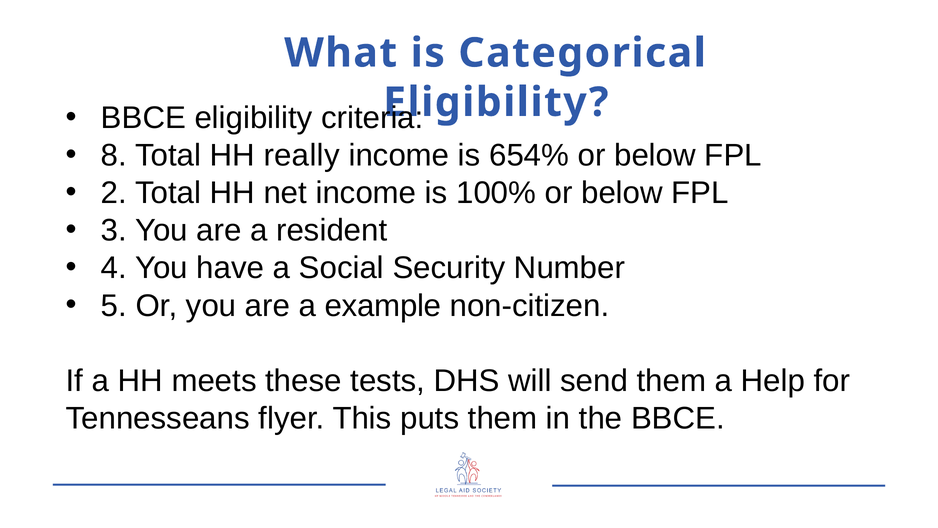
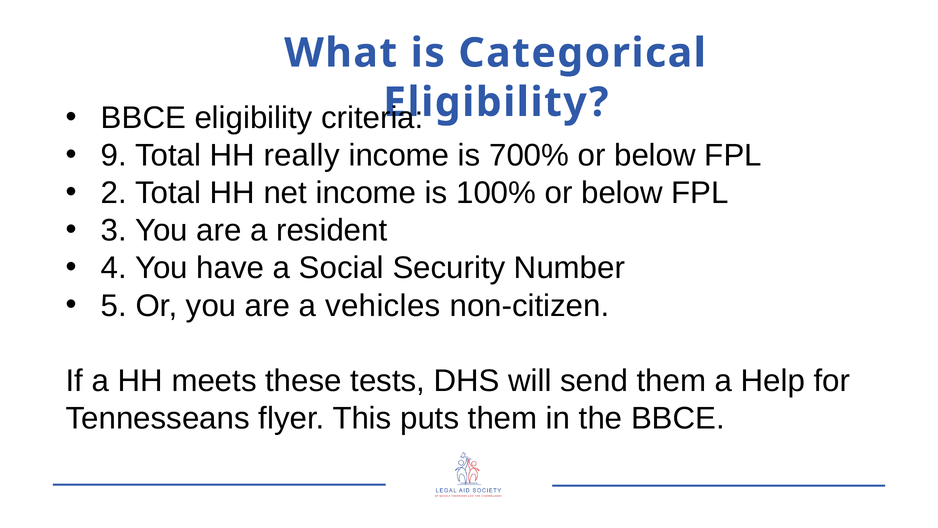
8: 8 -> 9 (114, 155)
654%: 654% -> 700% (529, 155)
example: example -> vehicles (383, 306)
